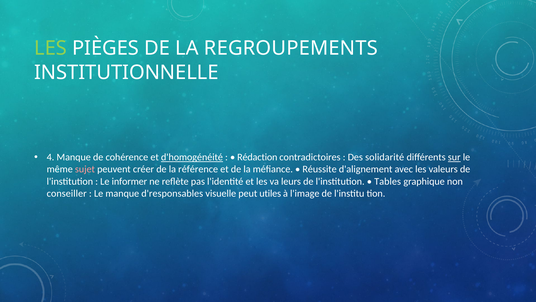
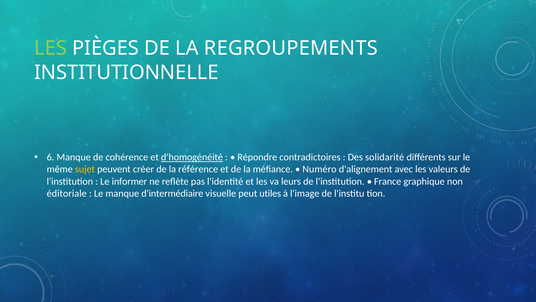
4: 4 -> 6 (51, 157)
Rédaction: Rédaction -> Répondre (257, 157)
sur underline: present -> none (454, 157)
sujet colour: pink -> yellow (85, 169)
Réussite: Réussite -> Numéro (320, 169)
Tables: Tables -> France (388, 181)
conseiller: conseiller -> éditoriale (67, 193)
d'responsables: d'responsables -> d'intermédiaire (172, 193)
